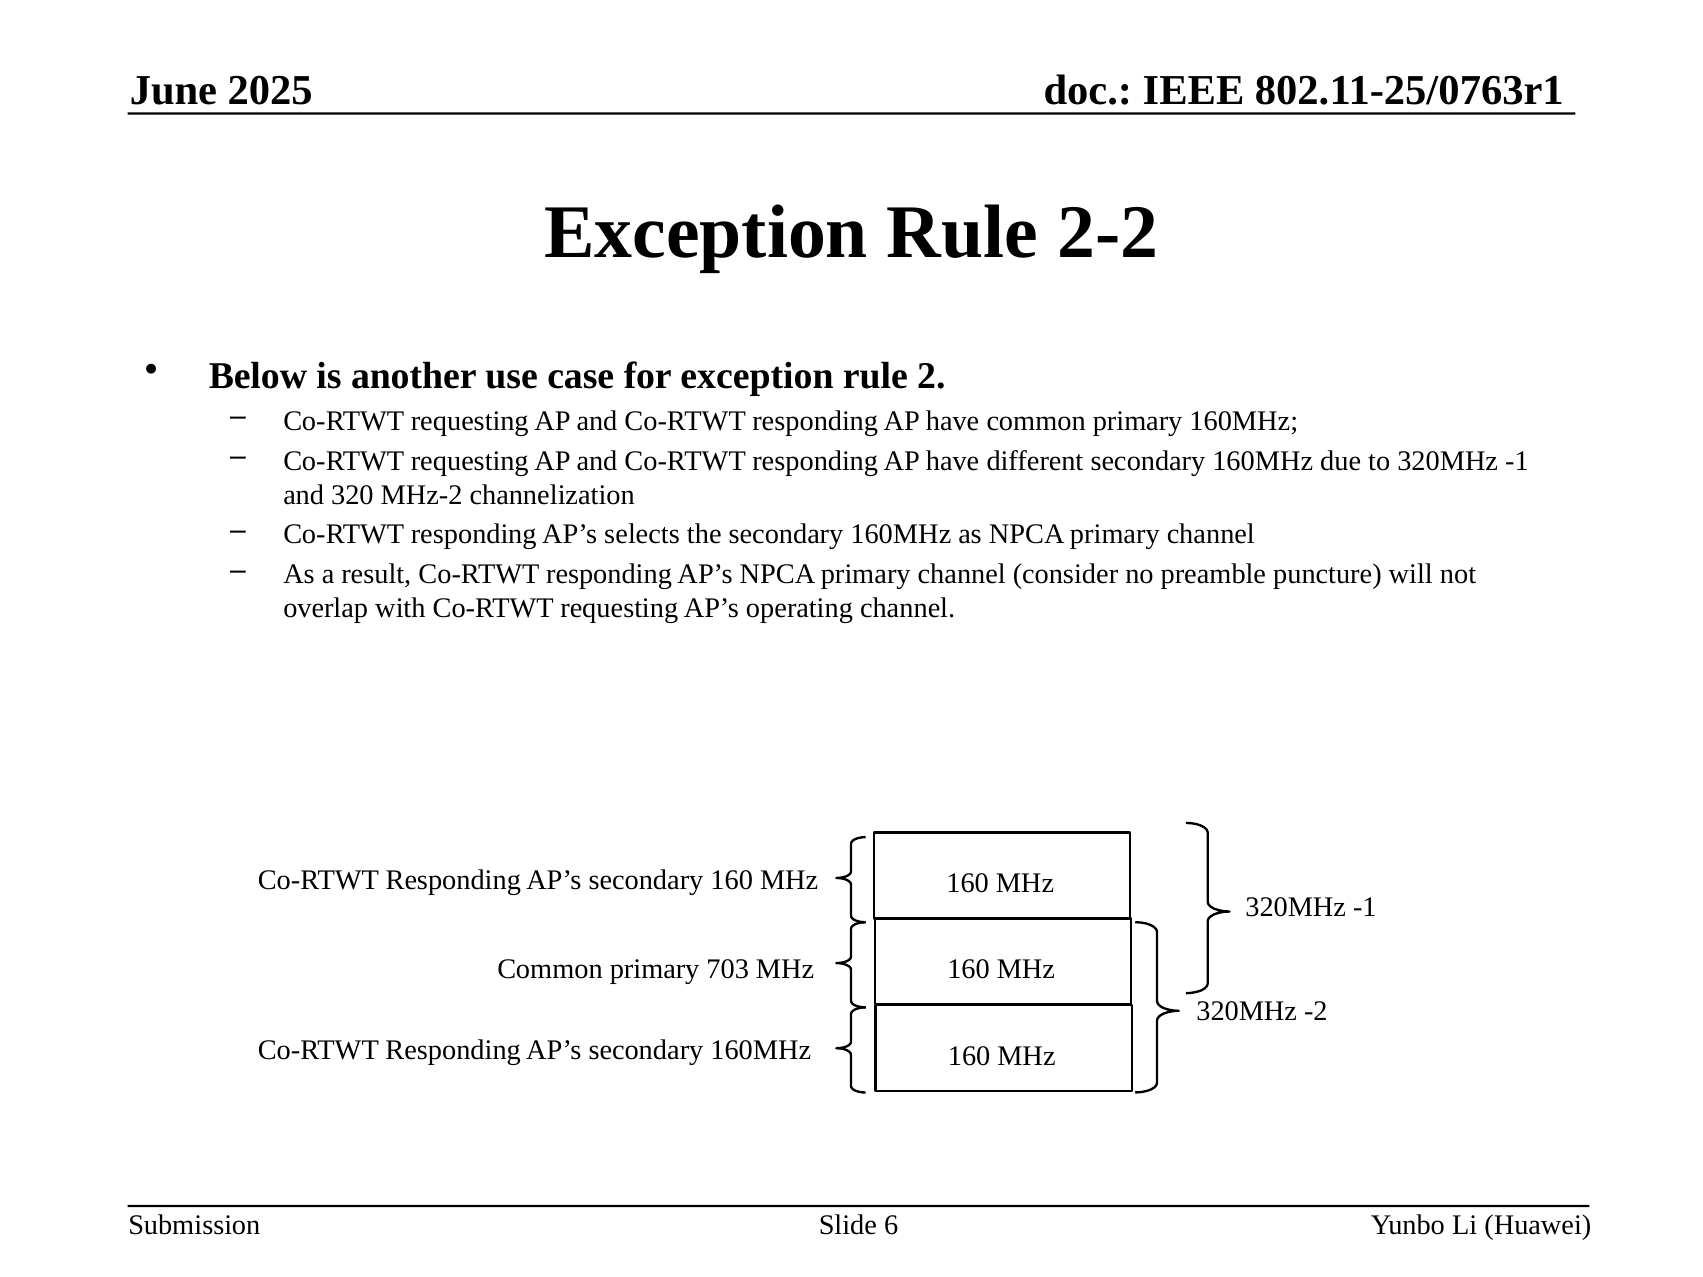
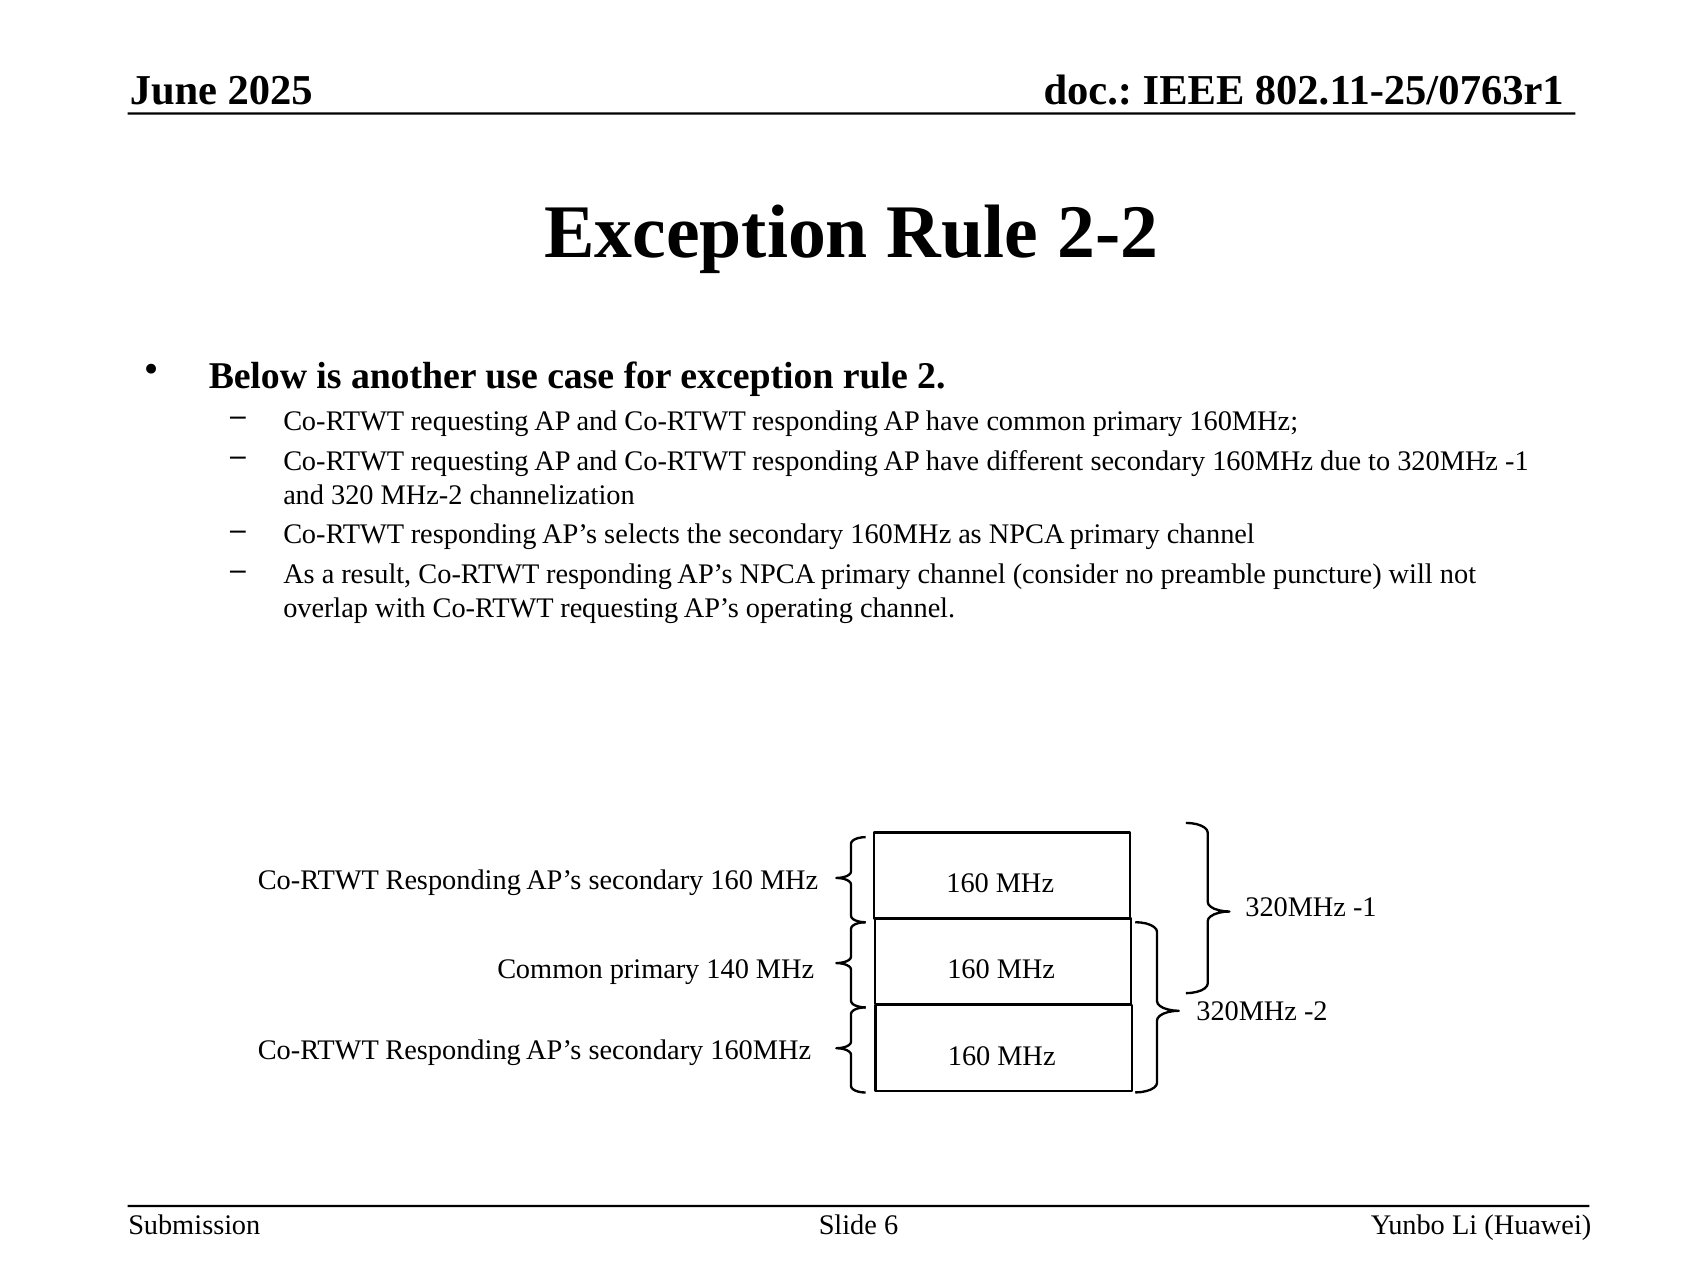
703: 703 -> 140 (728, 969)
